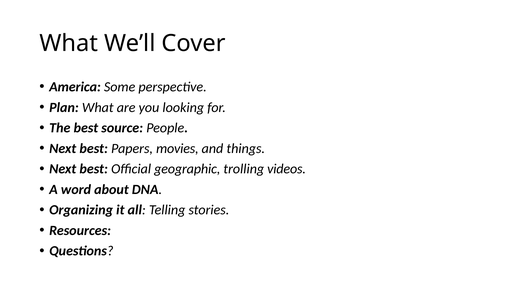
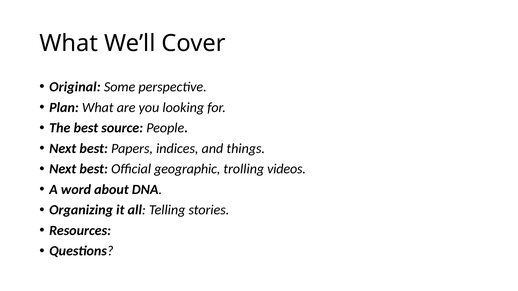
America: America -> Original (75, 87)
movies: movies -> indices (177, 149)
